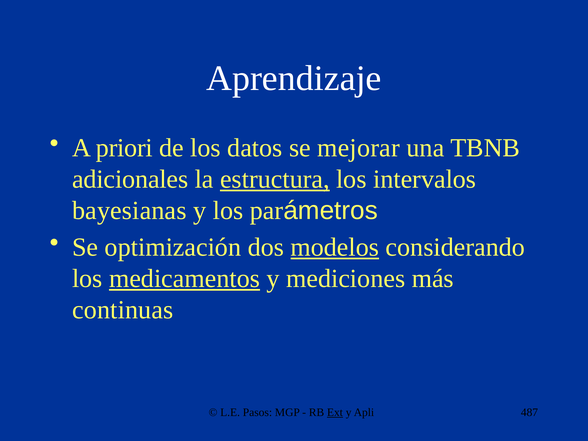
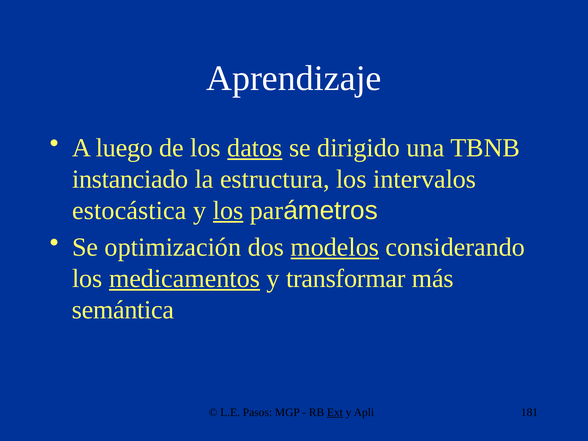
priori: priori -> luego (124, 148)
datos underline: none -> present (255, 148)
mejorar: mejorar -> dirigido (359, 148)
adicionales: adicionales -> instanciado (130, 179)
estructura underline: present -> none (275, 179)
bayesianas: bayesianas -> estocástica (129, 211)
los underline: none -> present (228, 211)
mediciones: mediciones -> transformar (346, 279)
continuas: continuas -> semántica (123, 310)
487: 487 -> 181 (529, 412)
